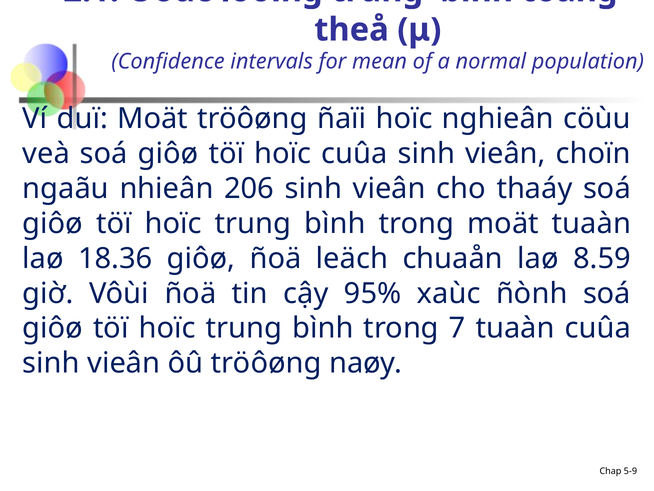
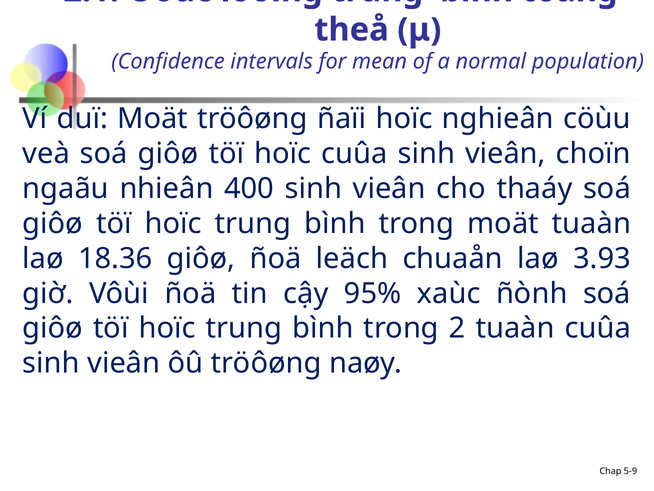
206: 206 -> 400 (249, 188)
8.59: 8.59 -> 3.93 (602, 258)
7: 7 -> 2 (457, 328)
